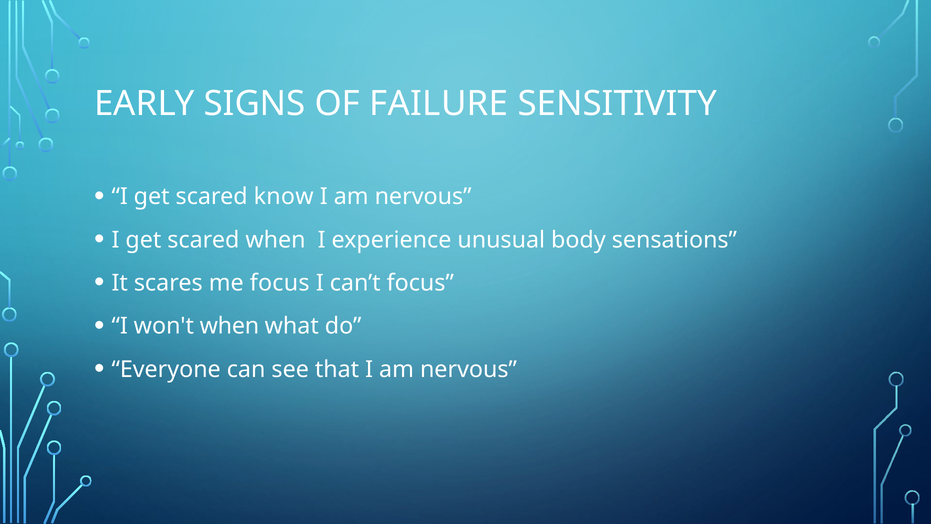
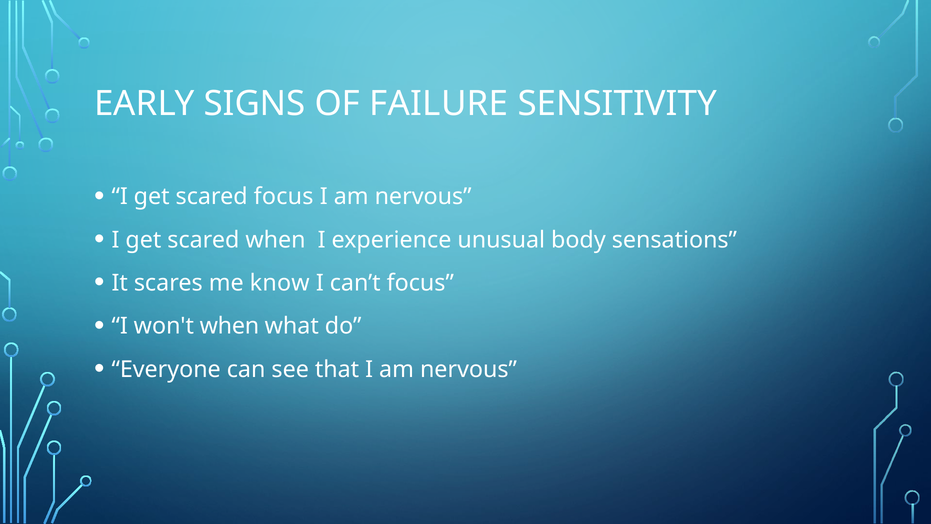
scared know: know -> focus (284, 196)
me focus: focus -> know (280, 283)
